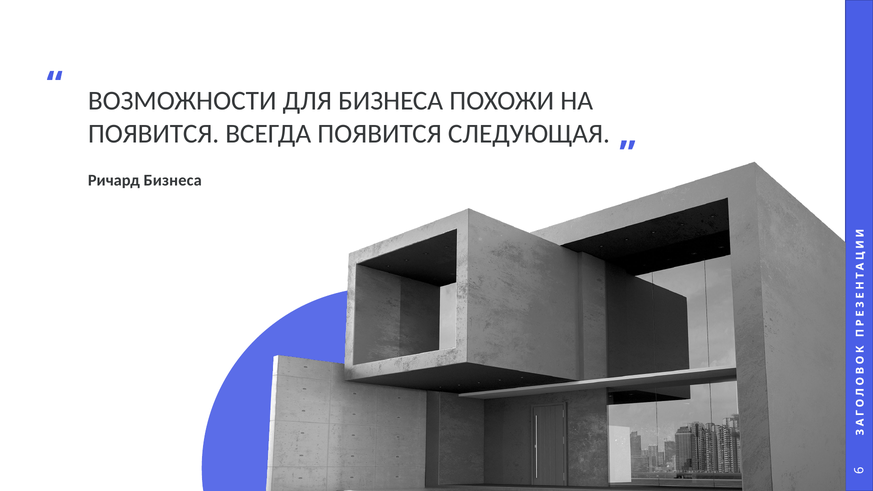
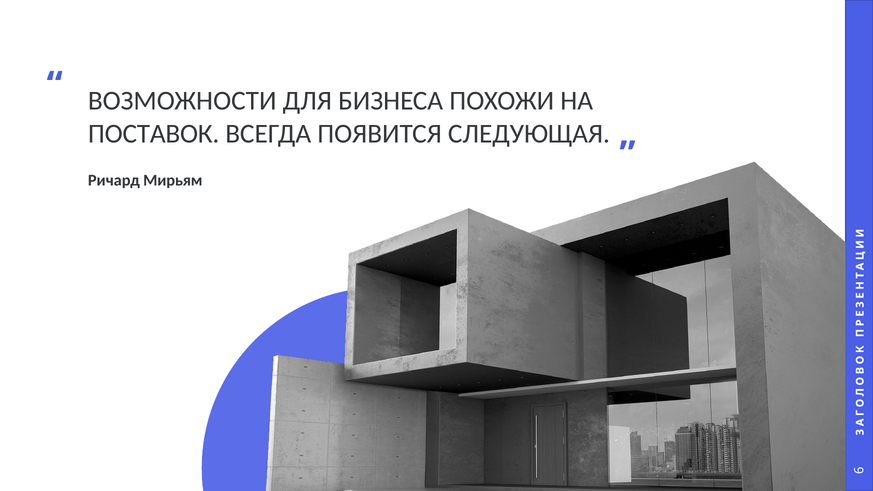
ПОЯВИТСЯ: ПОЯВИТСЯ -> ПОСТАВОК (154, 134)
Ричард Бизнеса: Бизнеса -> Мирьям (173, 180)
